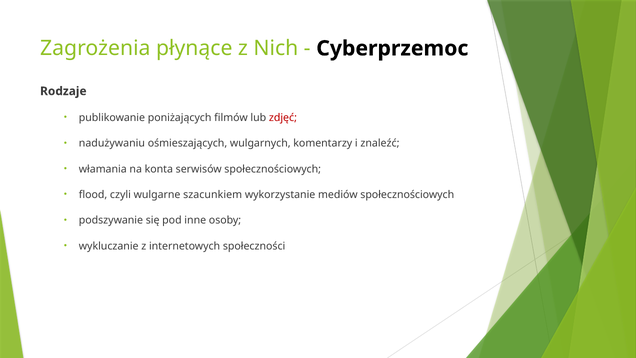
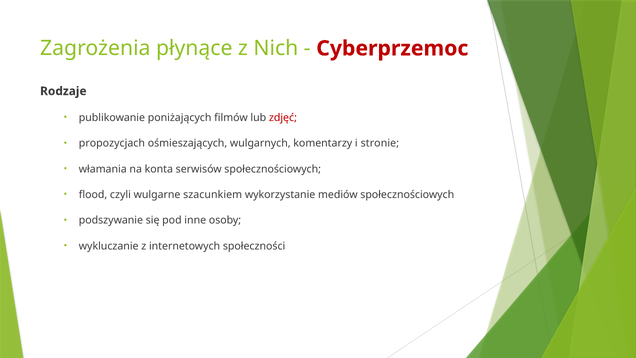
Cyberprzemoc colour: black -> red (392, 48)
nadużywaniu: nadużywaniu -> propozycjach (112, 143)
znaleźć: znaleźć -> stronie (380, 143)
